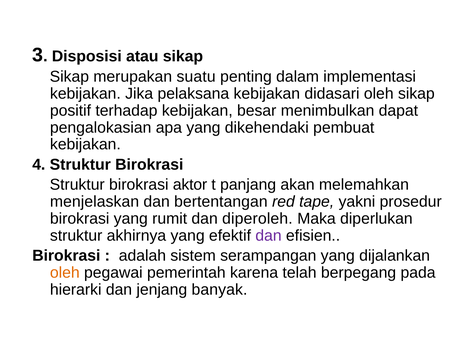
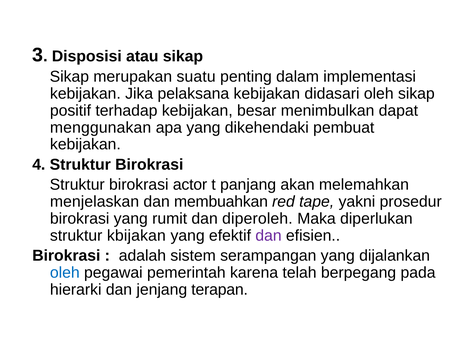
pengalokasian: pengalokasian -> menggunakan (101, 127)
aktor: aktor -> actor (190, 185)
bertentangan: bertentangan -> membuahkan (221, 202)
akhirnya: akhirnya -> kbijakan (136, 235)
oleh colour: orange -> blue (65, 273)
banyak: banyak -> terapan (220, 289)
